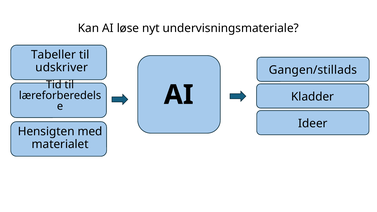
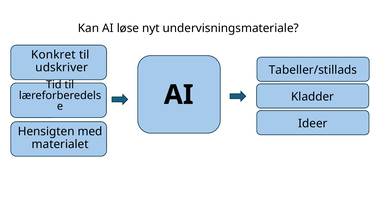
Tabeller: Tabeller -> Konkret (53, 55)
Gangen/stillads: Gangen/stillads -> Tabeller/stillads (313, 70)
